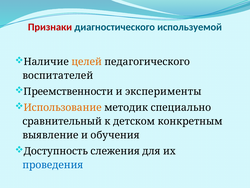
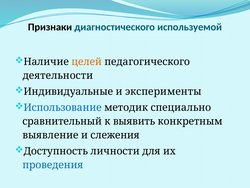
Признаки colour: red -> black (50, 27)
воспитателей: воспитателей -> деятельности (58, 75)
Преемственности: Преемственности -> Индивидуальные (68, 91)
Использование colour: orange -> blue (63, 107)
детском: детском -> выявить (134, 121)
обучения: обучения -> слежения (115, 135)
слежения: слежения -> личности (115, 151)
